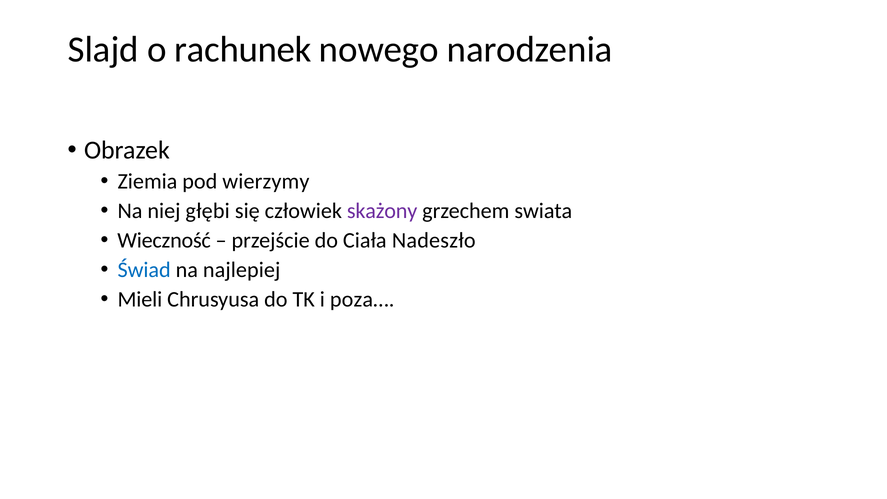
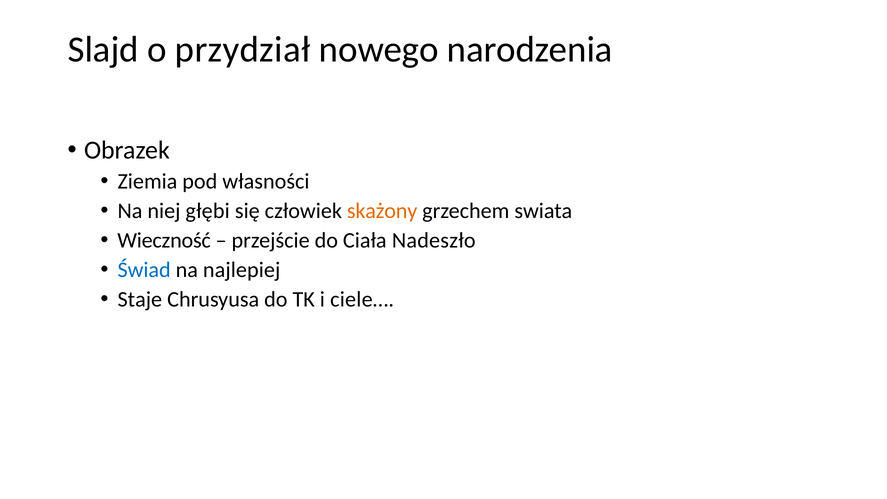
rachunek: rachunek -> przydział (243, 50)
wierzymy: wierzymy -> własności (266, 181)
skażony colour: purple -> orange (382, 211)
Mieli: Mieli -> Staje (140, 299)
poza…: poza… -> ciele… (362, 299)
